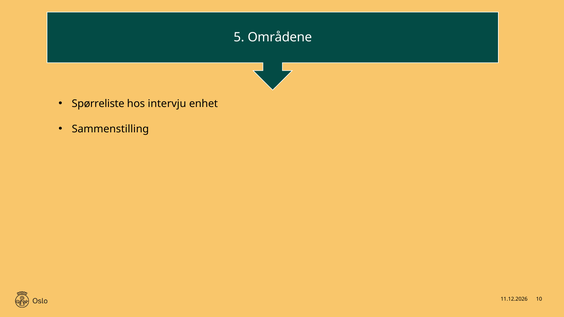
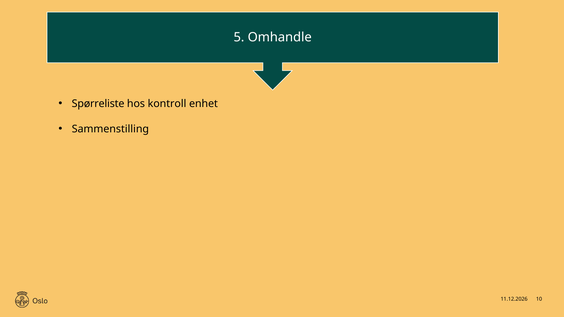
Områdene: Områdene -> Omhandle (280, 37)
intervju: intervju -> kontroll (167, 104)
